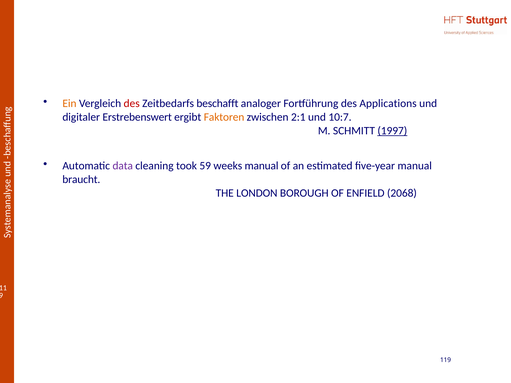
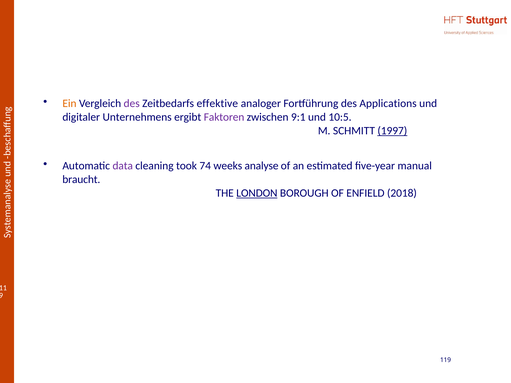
des colour: red -> purple (132, 104)
beschafft: beschafft -> effektive (217, 104)
Erstrebenswert: Erstrebenswert -> Unternehmens (137, 117)
Faktoren colour: orange -> purple (224, 117)
2:1: 2:1 -> 9:1 (298, 117)
10:7: 10:7 -> 10:5 (340, 117)
59: 59 -> 74 (205, 166)
weeks manual: manual -> analyse (262, 166)
LONDON underline: none -> present (257, 193)
2068: 2068 -> 2018 (402, 193)
